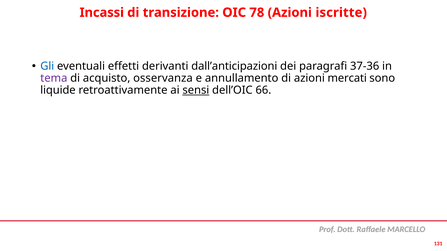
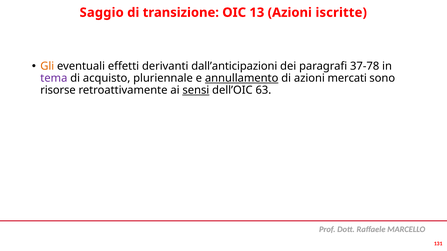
Incassi: Incassi -> Saggio (102, 13)
78: 78 -> 13 (257, 13)
Gli colour: blue -> orange (47, 66)
37-36: 37-36 -> 37-78 (365, 66)
osservanza: osservanza -> pluriennale (163, 78)
annullamento underline: none -> present (242, 78)
liquide: liquide -> risorse (58, 90)
66: 66 -> 63 (263, 90)
